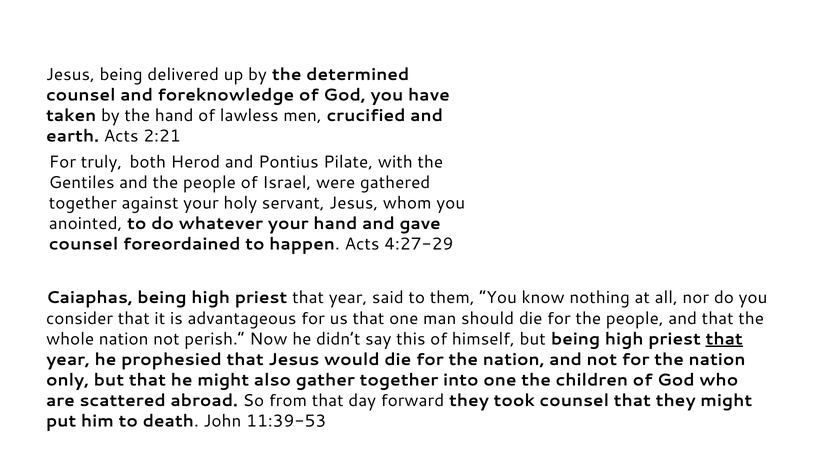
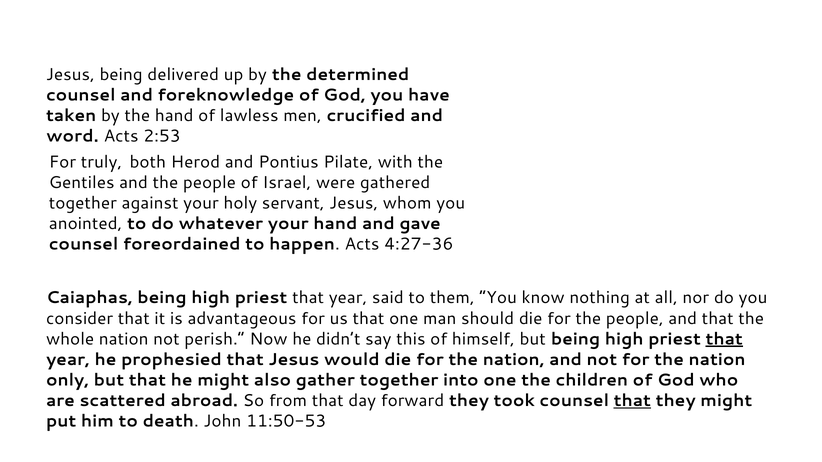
earth: earth -> word (72, 136)
2:21: 2:21 -> 2:53 (162, 136)
4:27-29: 4:27-29 -> 4:27-36 (419, 244)
that underline: none -> present (632, 401)
11:39-53: 11:39-53 -> 11:50-53 (286, 421)
